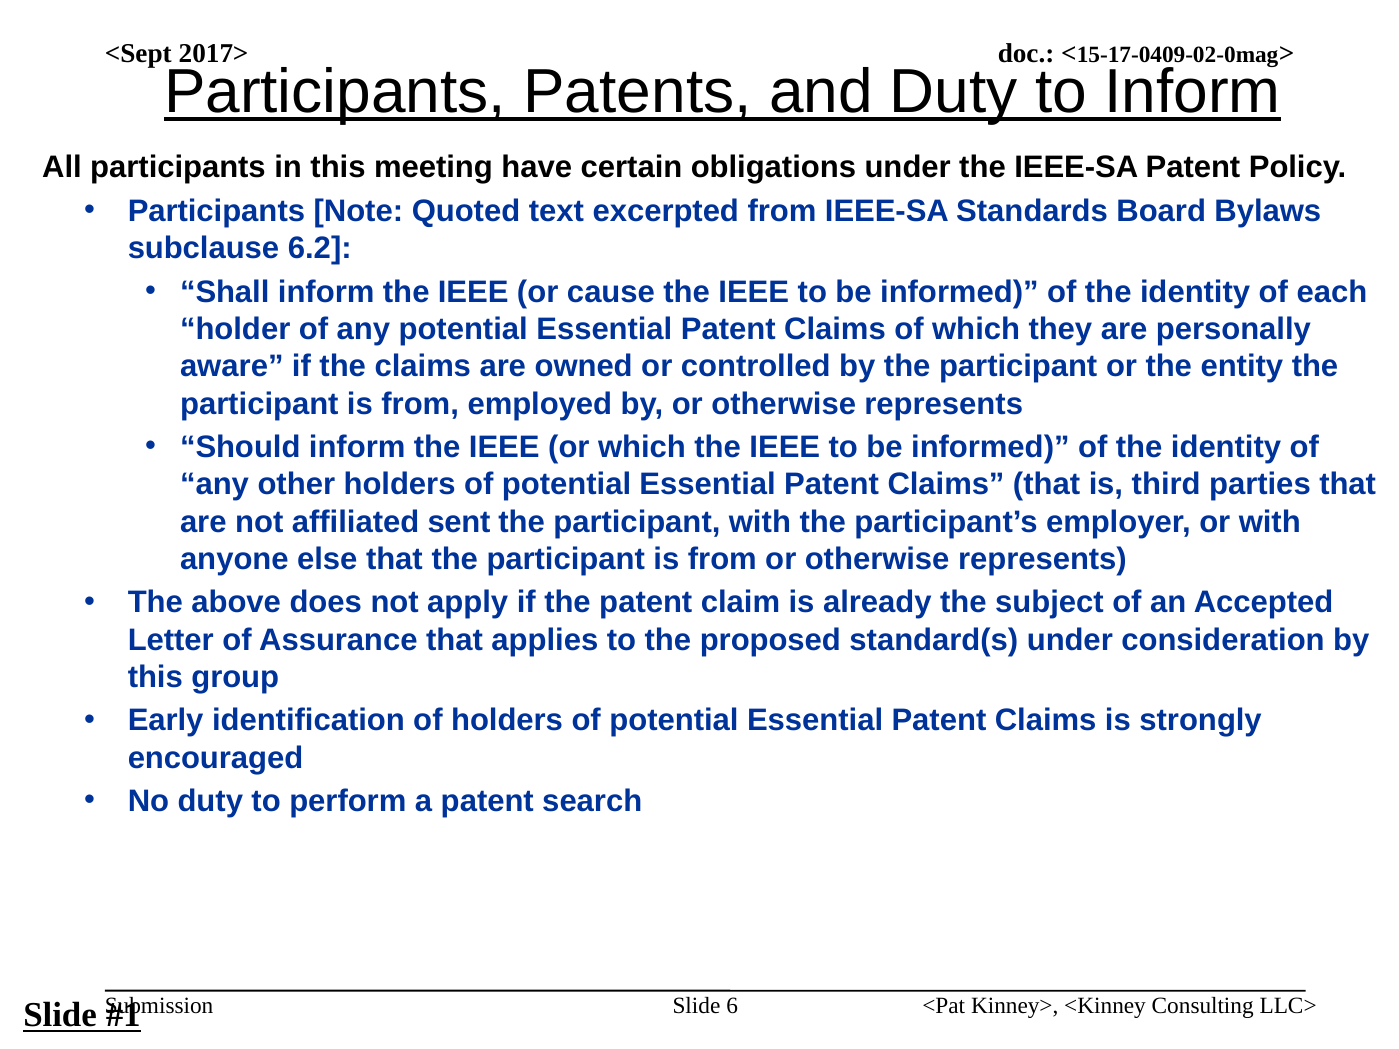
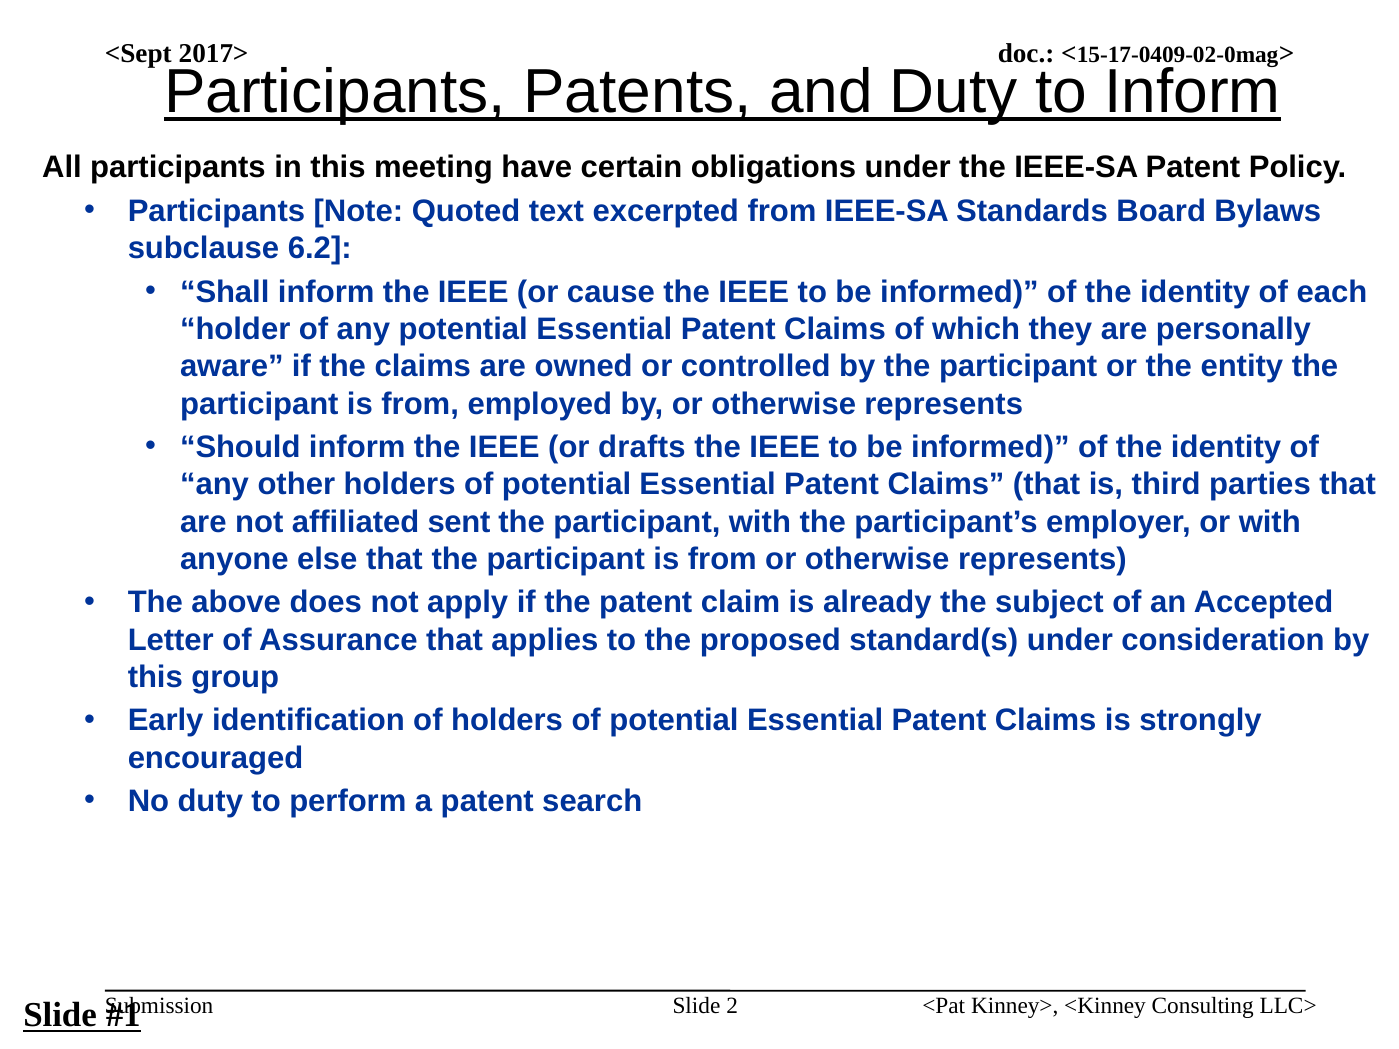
or which: which -> drafts (642, 447)
6: 6 -> 2 (732, 1006)
